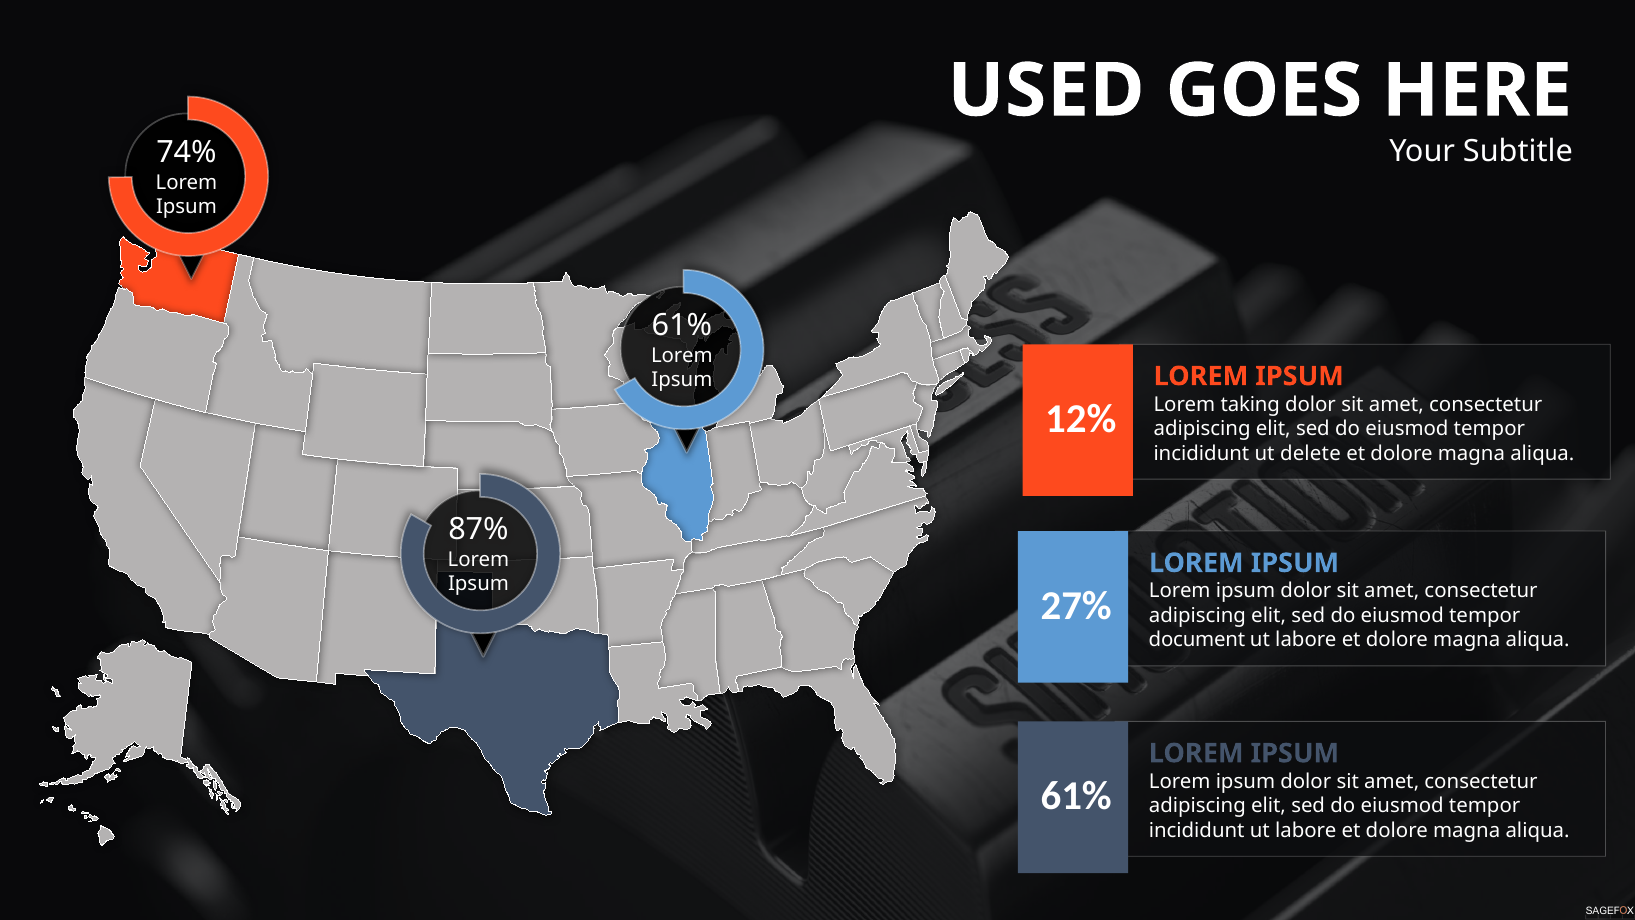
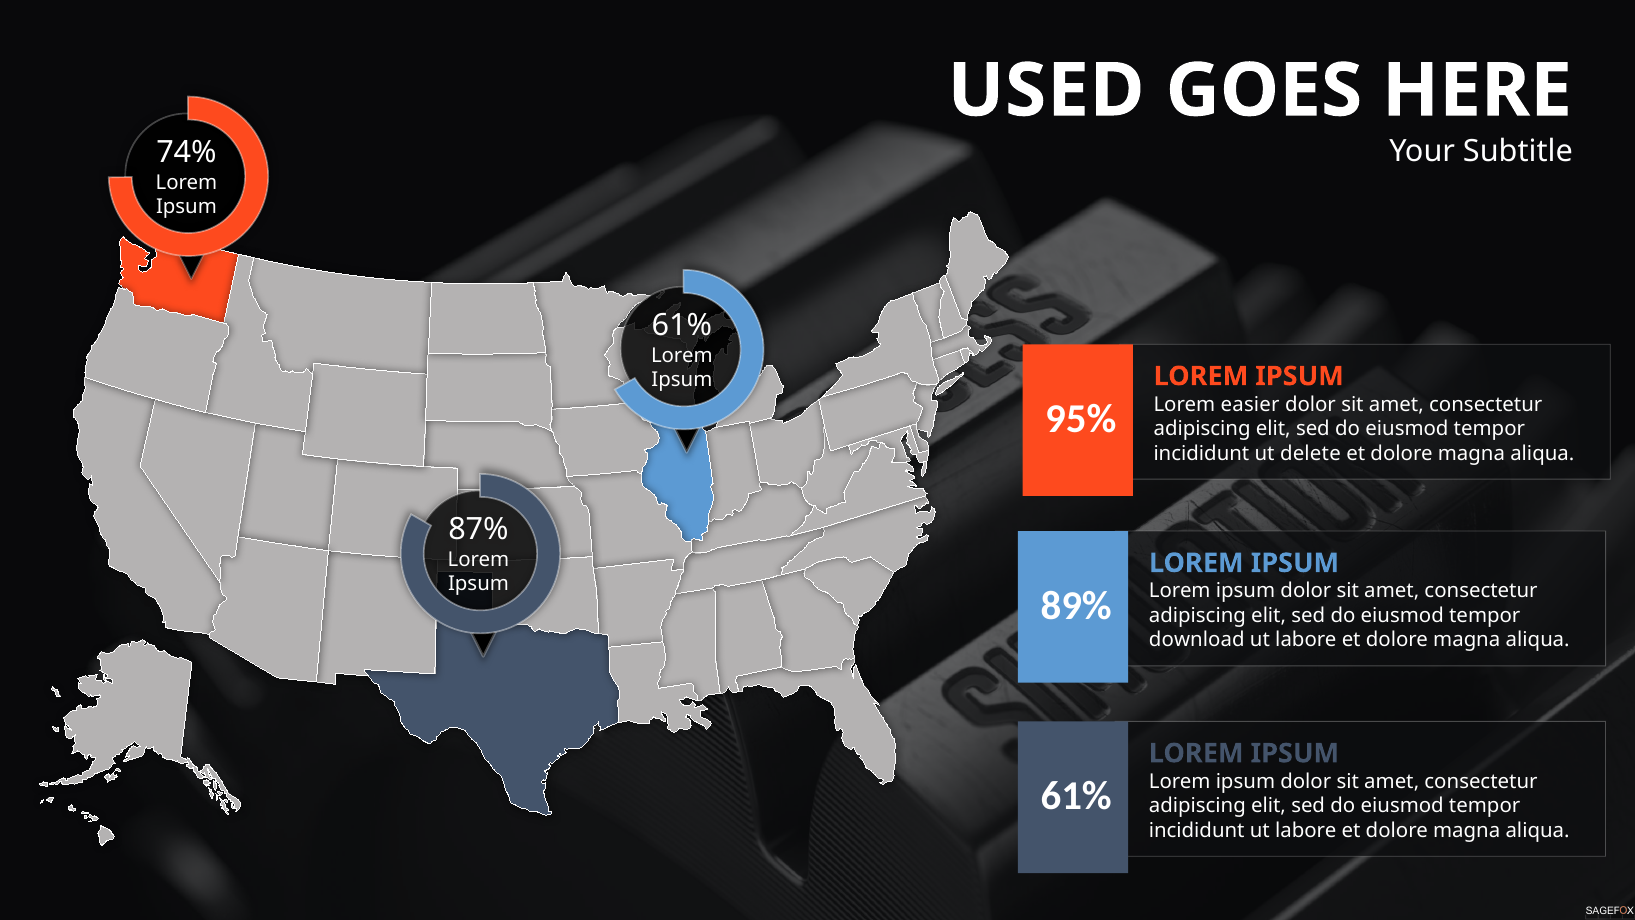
taking: taking -> easier (1250, 404)
12%: 12% -> 95% (1081, 419)
27%: 27% -> 89% (1076, 605)
document: document -> download (1197, 640)
